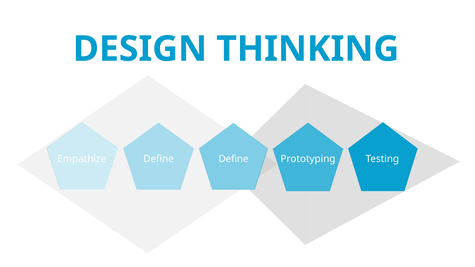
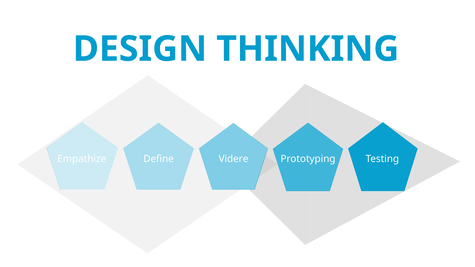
Empathize Define: Define -> Videre (233, 159)
